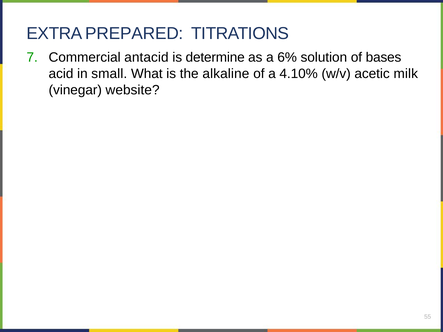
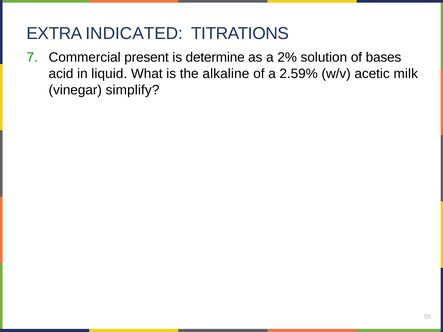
PREPARED: PREPARED -> INDICATED (134, 33)
antacid: antacid -> present (147, 58)
6%: 6% -> 2% (287, 58)
small: small -> liquid (109, 74)
4.10%: 4.10% -> 2.59% (299, 74)
website: website -> simplify (133, 90)
